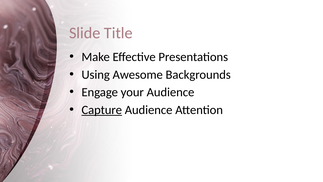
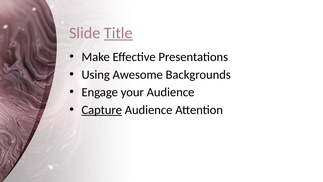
Title underline: none -> present (118, 33)
